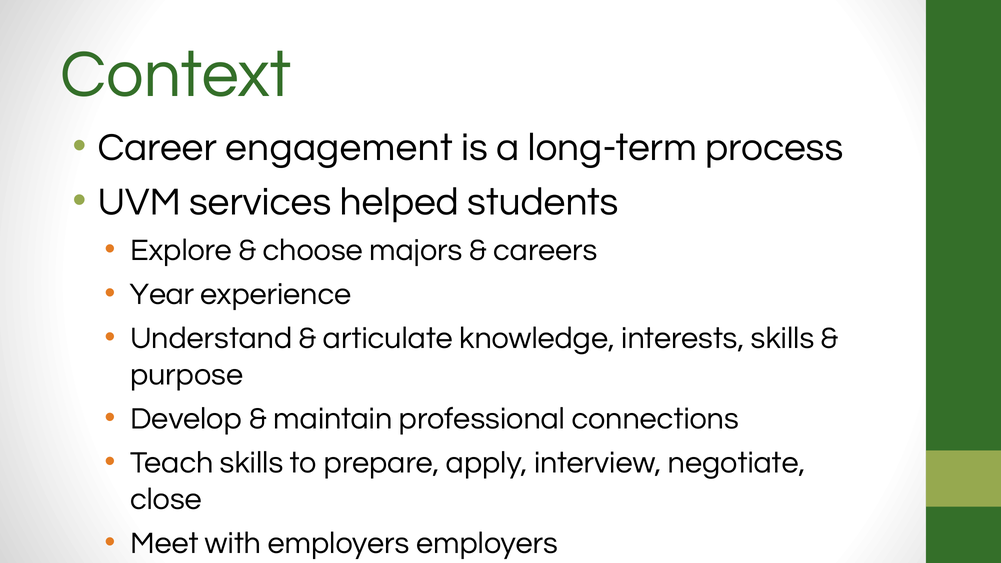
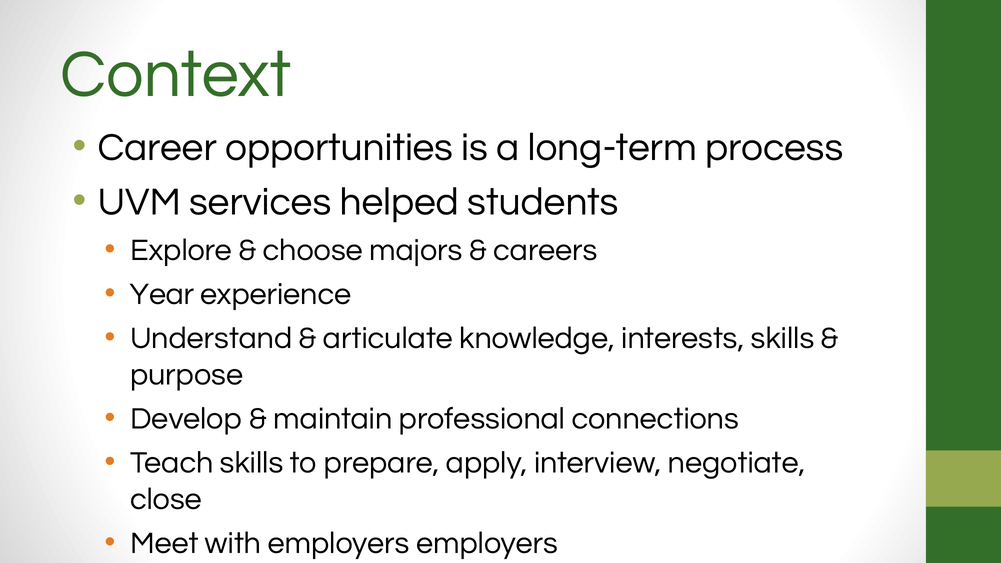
engagement: engagement -> opportunities (339, 147)
